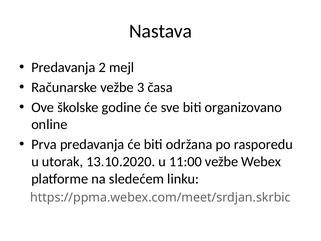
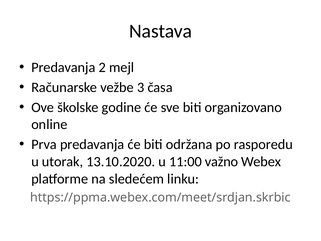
11:00 vežbe: vežbe -> važno (222, 162)
